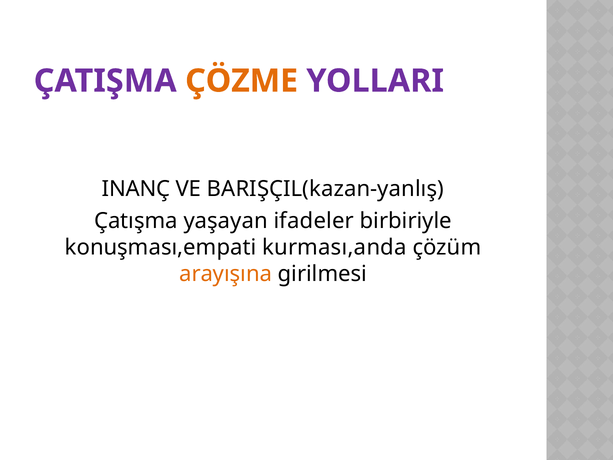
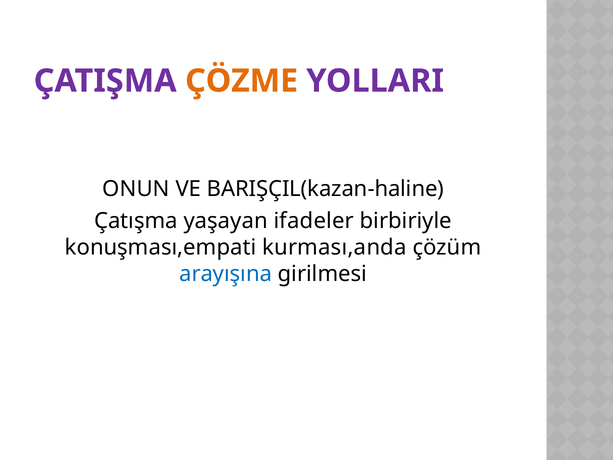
INANÇ: INANÇ -> ONUN (136, 189)
BARIŞÇIL(kazan-yanlış: BARIŞÇIL(kazan-yanlış -> BARIŞÇIL(kazan-haline (326, 189)
arayışına colour: orange -> blue (226, 274)
